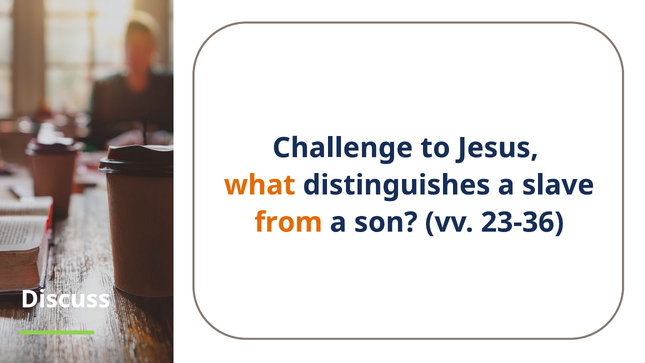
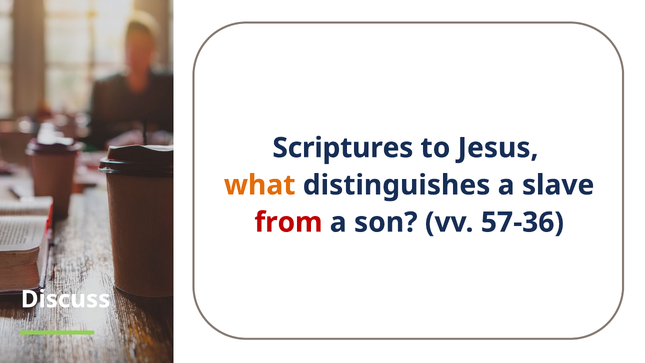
Challenge: Challenge -> Scriptures (343, 148)
from colour: orange -> red (288, 222)
23-36: 23-36 -> 57-36 (522, 222)
